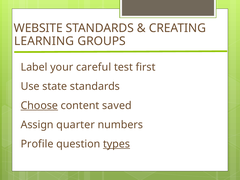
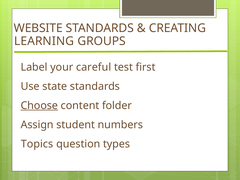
saved: saved -> folder (117, 106)
quarter: quarter -> student (76, 125)
Profile: Profile -> Topics (37, 144)
types underline: present -> none (117, 144)
